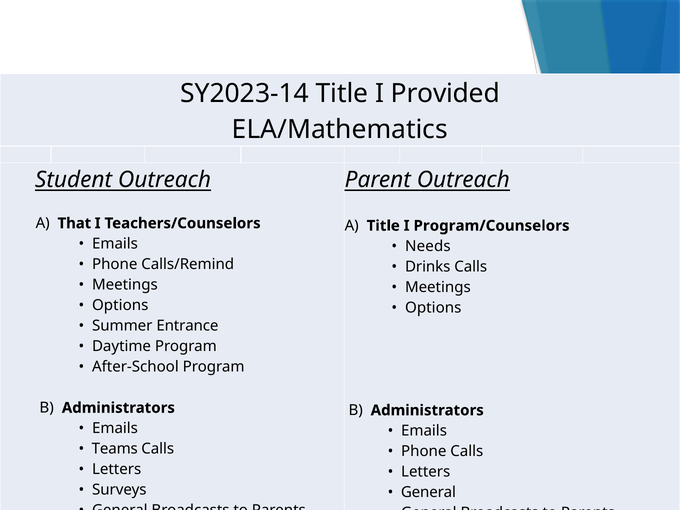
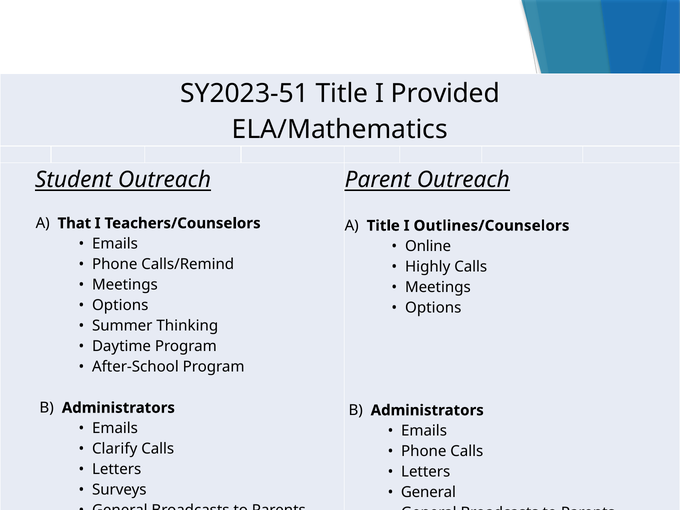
SY2023-14: SY2023-14 -> SY2023-51 (245, 94)
Program/Counselors: Program/Counselors -> Outlines/Counselors (491, 226)
Needs: Needs -> Online (428, 246)
Drinks: Drinks -> Highly (428, 267)
Entrance: Entrance -> Thinking (187, 326)
Teams: Teams -> Clarify (115, 449)
